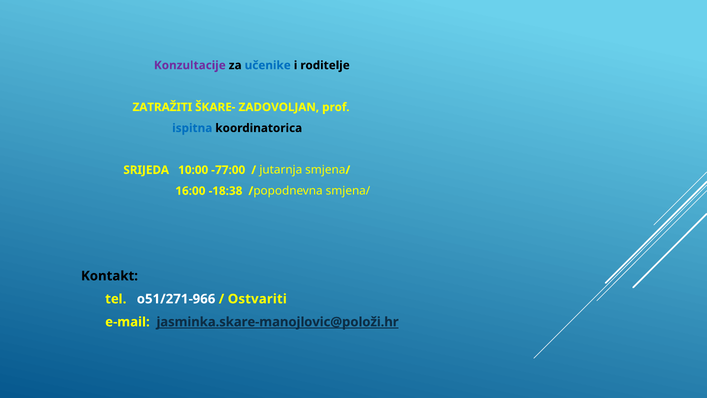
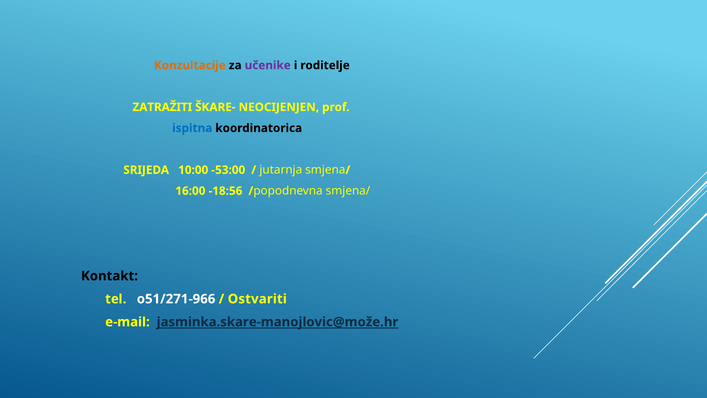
Konzultacije colour: purple -> orange (190, 65)
učenike colour: blue -> purple (268, 65)
ZADOVOLJAN: ZADOVOLJAN -> NEOCIJENJEN (279, 107)
-77:00: -77:00 -> -53:00 (228, 170)
-18:38: -18:38 -> -18:56 (225, 191)
jasminka.skare-manojlovic@položi.hr: jasminka.skare-manojlovic@položi.hr -> jasminka.skare-manojlovic@može.hr (277, 322)
